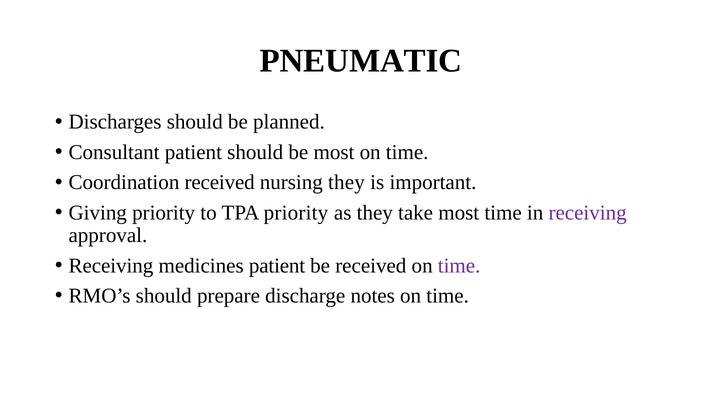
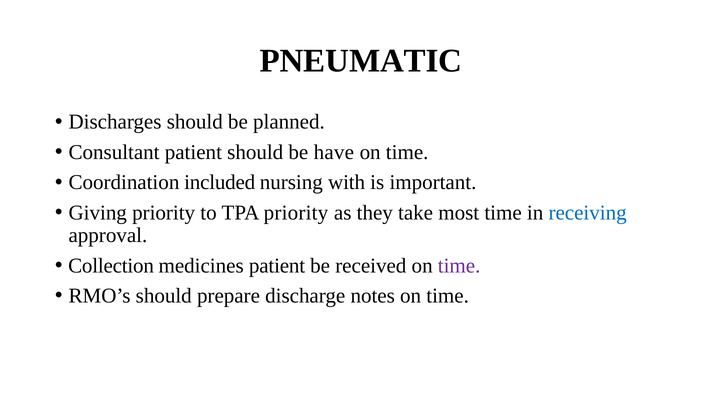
be most: most -> have (334, 152)
Coordination received: received -> included (220, 182)
nursing they: they -> with (347, 182)
receiving colour: purple -> blue (588, 213)
Receiving: Receiving -> Collection (111, 266)
